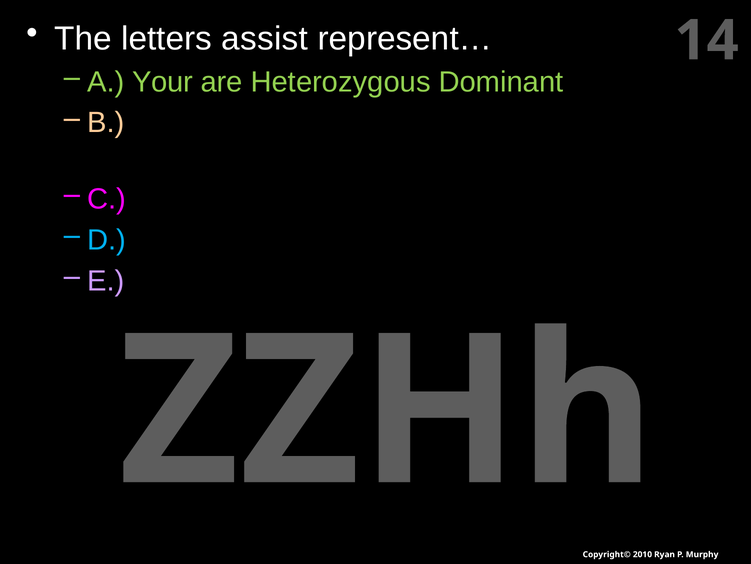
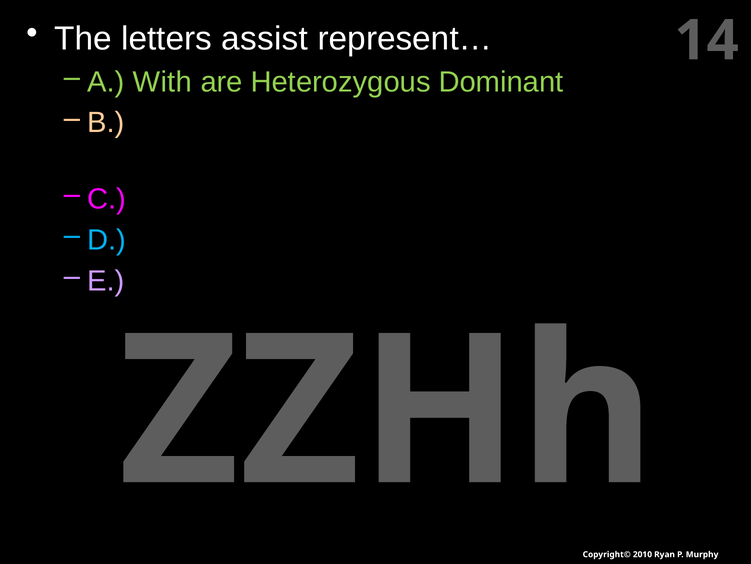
Your: Your -> With (162, 82)
